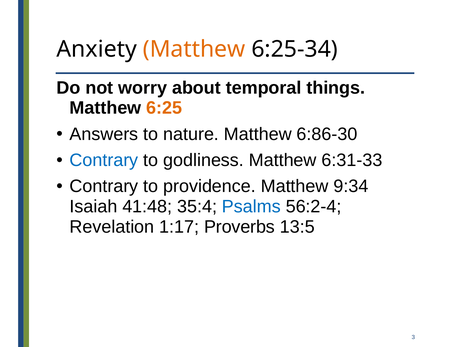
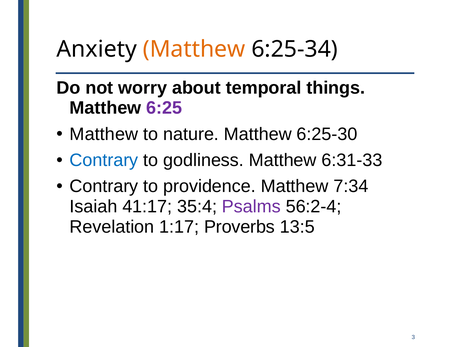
6:25 colour: orange -> purple (164, 108)
Answers: Answers -> Matthew (104, 134)
6:86-30: 6:86-30 -> 6:25-30 (327, 134)
9:34: 9:34 -> 7:34 (351, 186)
41:48: 41:48 -> 41:17 (147, 206)
Psalms colour: blue -> purple (251, 206)
